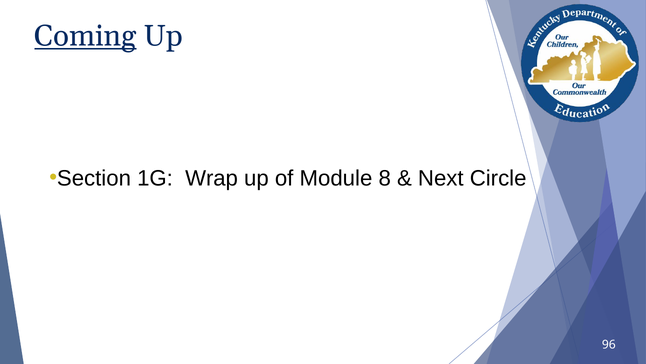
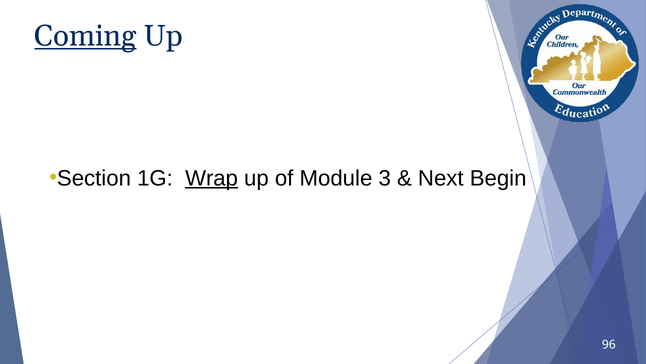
Wrap underline: none -> present (212, 178)
8: 8 -> 3 (385, 178)
Circle: Circle -> Begin (498, 178)
